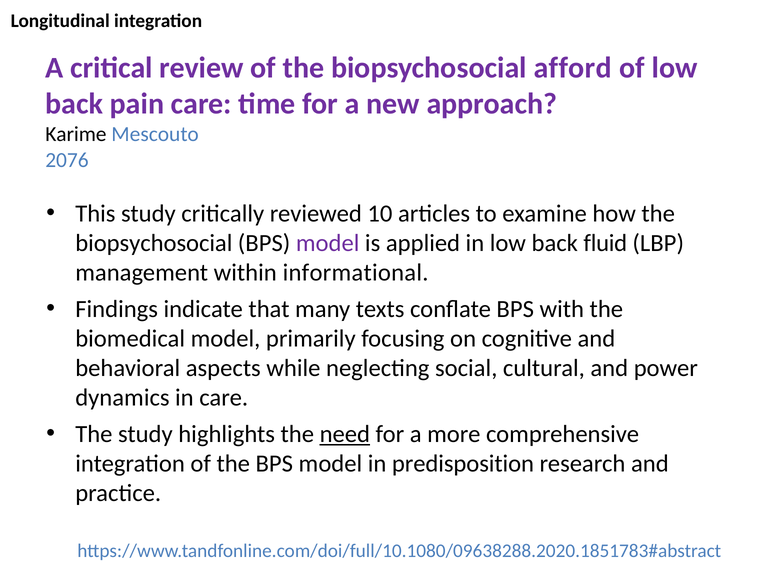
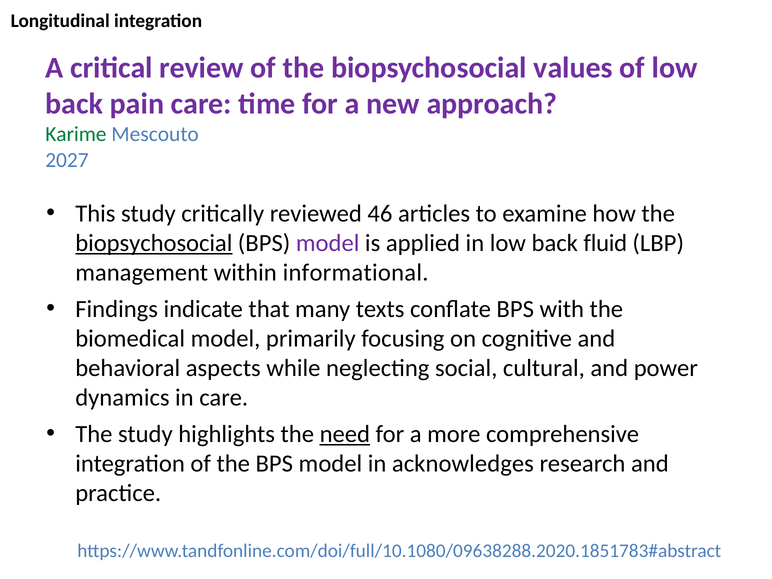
afford: afford -> values (573, 68)
Karime colour: black -> green (76, 134)
2076: 2076 -> 2027 (67, 160)
10: 10 -> 46 (380, 213)
biopsychosocial underline: none -> present (154, 243)
predisposition: predisposition -> acknowledges (463, 464)
